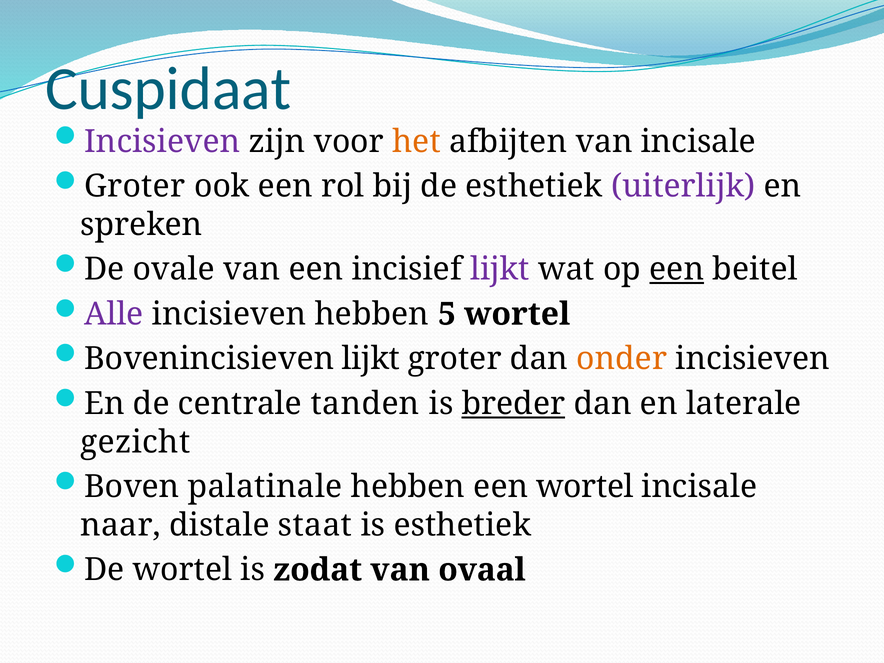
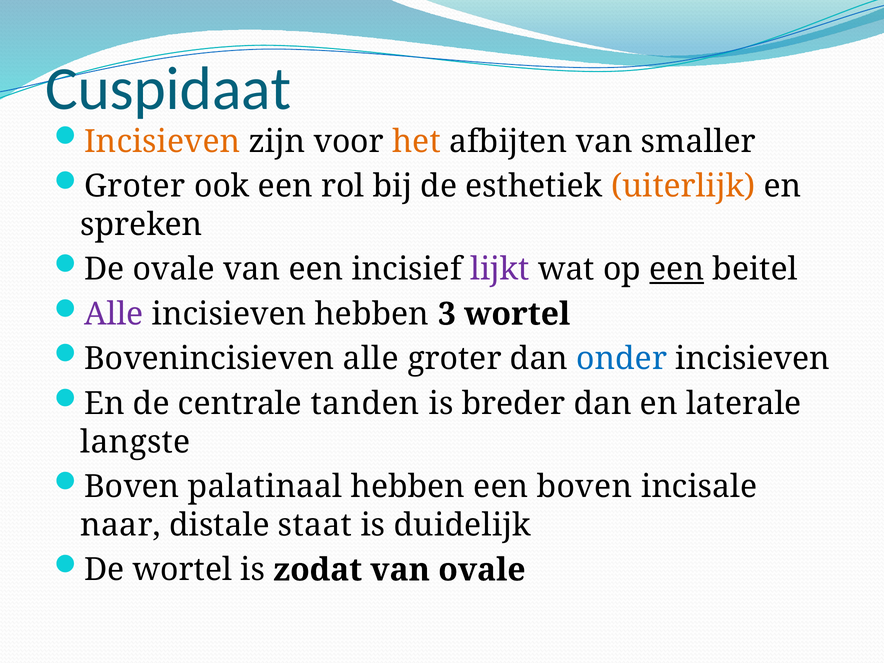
Incisieven colour: purple -> orange (162, 141)
van incisale: incisale -> smaller (698, 141)
uiterlijk colour: purple -> orange (683, 186)
5: 5 -> 3 (447, 314)
Bovenincisieven lijkt: lijkt -> alle (371, 359)
onder colour: orange -> blue (622, 359)
breder underline: present -> none (513, 404)
gezicht: gezicht -> langste (135, 442)
palatinale: palatinale -> palatinaal (265, 487)
een wortel: wortel -> boven (585, 487)
is esthetiek: esthetiek -> duidelijk (462, 525)
van ovaal: ovaal -> ovale (482, 570)
